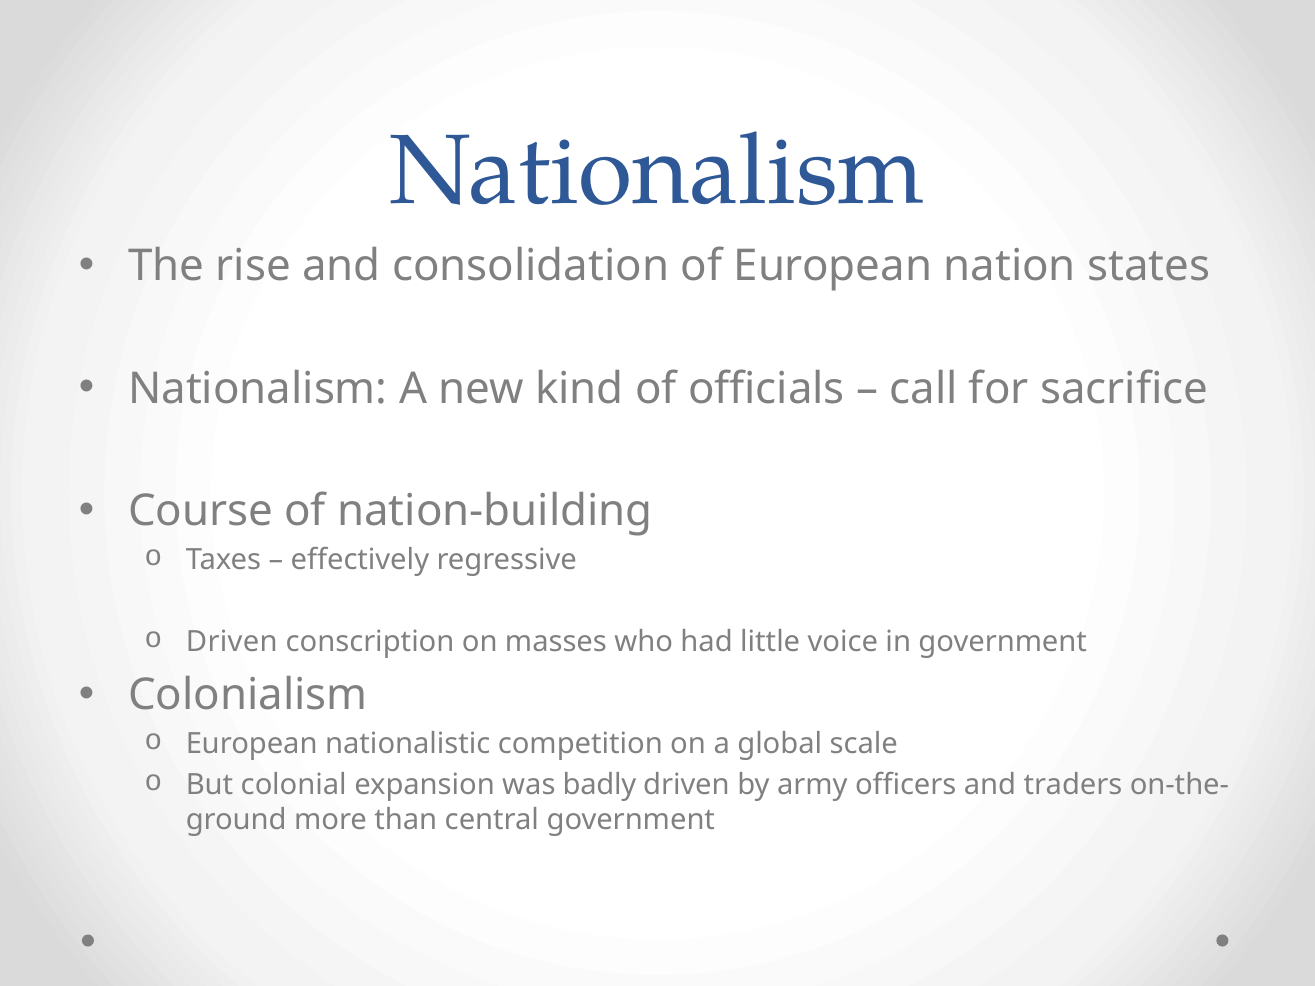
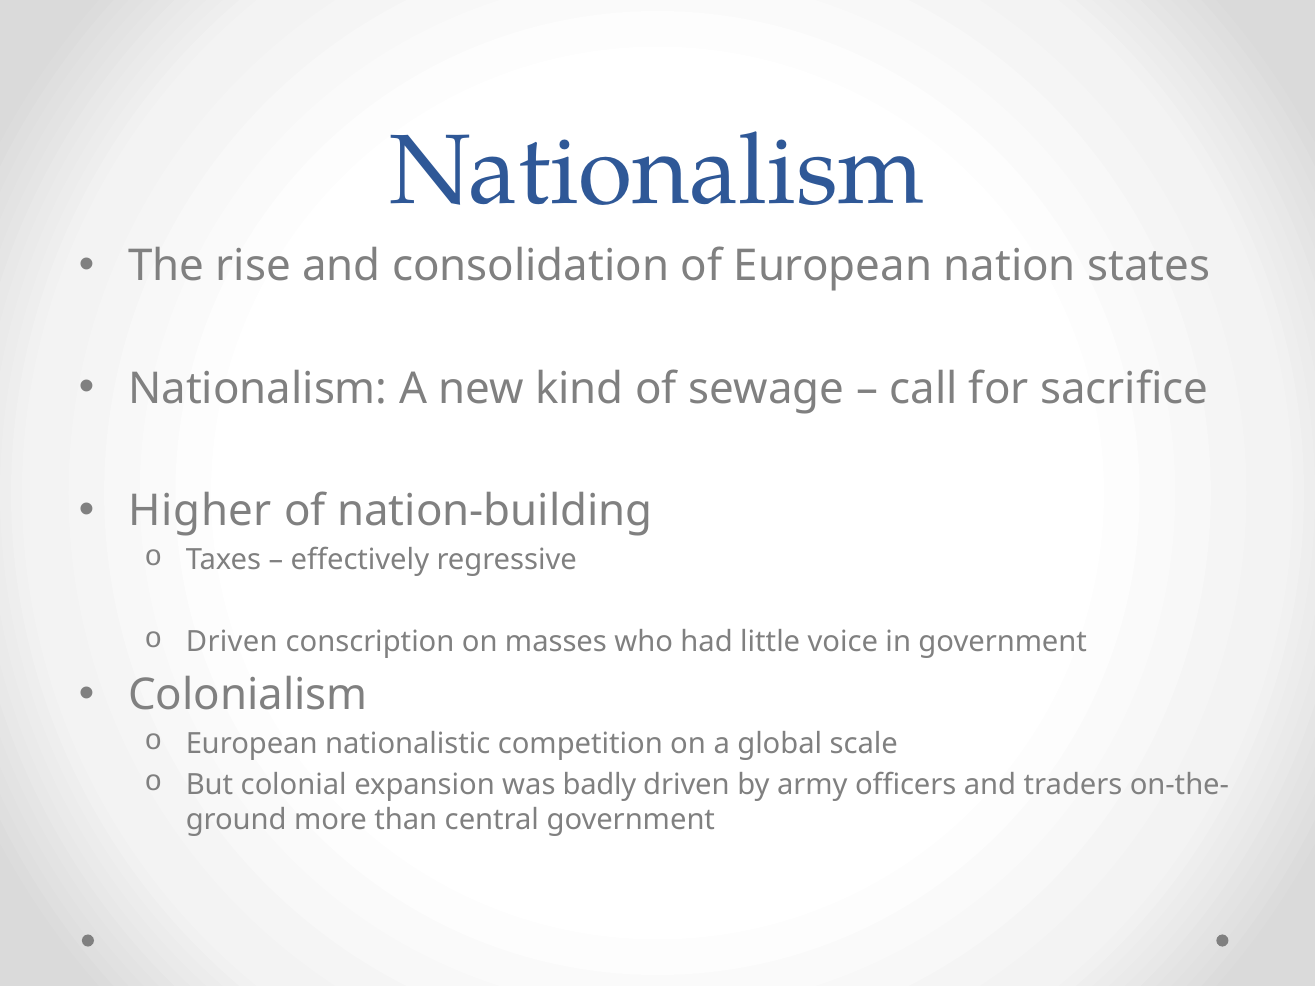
officials: officials -> sewage (766, 389)
Course: Course -> Higher (200, 511)
